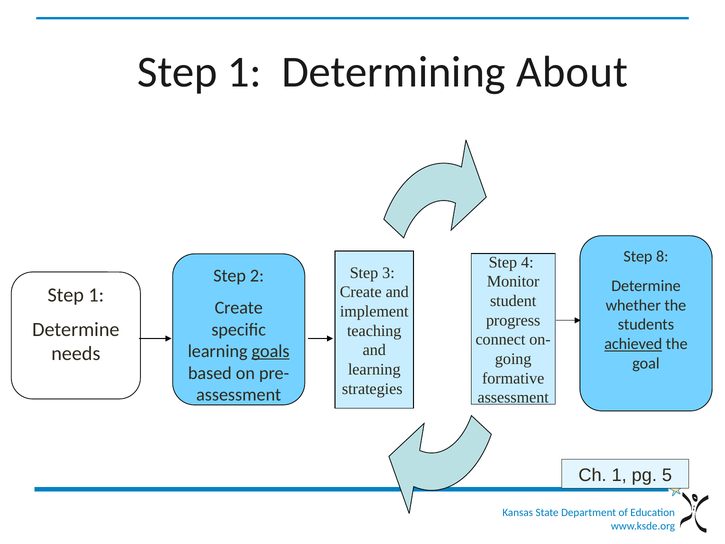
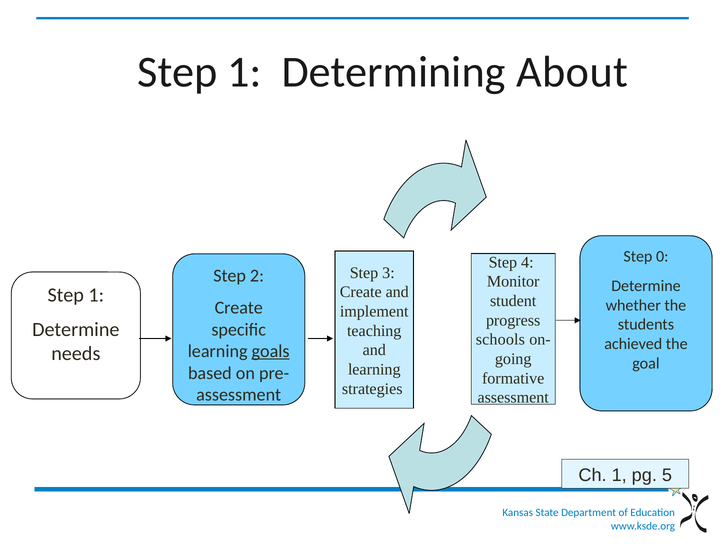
8: 8 -> 0 (662, 256)
connect: connect -> schools (500, 339)
achieved underline: present -> none (633, 344)
